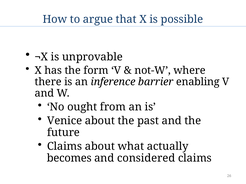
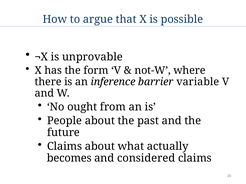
enabling: enabling -> variable (198, 82)
Venice: Venice -> People (65, 121)
